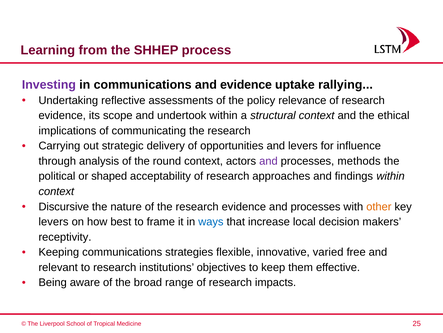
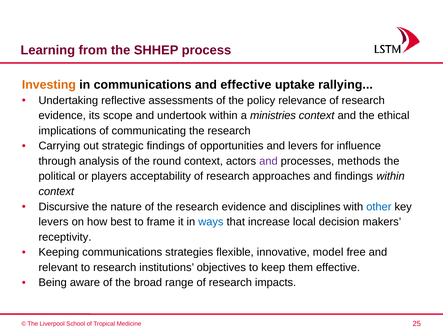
Investing colour: purple -> orange (49, 84)
and evidence: evidence -> effective (246, 84)
structural: structural -> ministries (273, 115)
strategic delivery: delivery -> findings (166, 146)
shaped: shaped -> players (109, 176)
evidence and processes: processes -> disciplines (316, 206)
other colour: orange -> blue (379, 206)
varied: varied -> model (328, 252)
